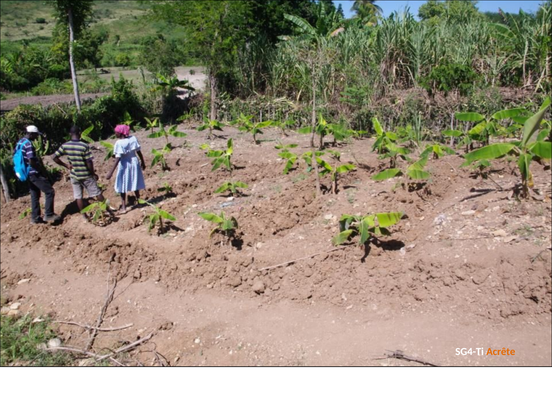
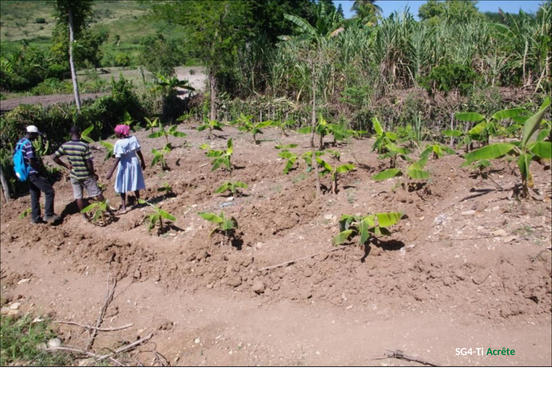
Acrête colour: orange -> green (501, 352)
